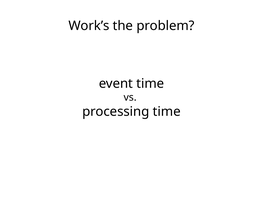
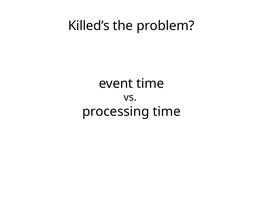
Work’s: Work’s -> Killed’s (89, 26)
